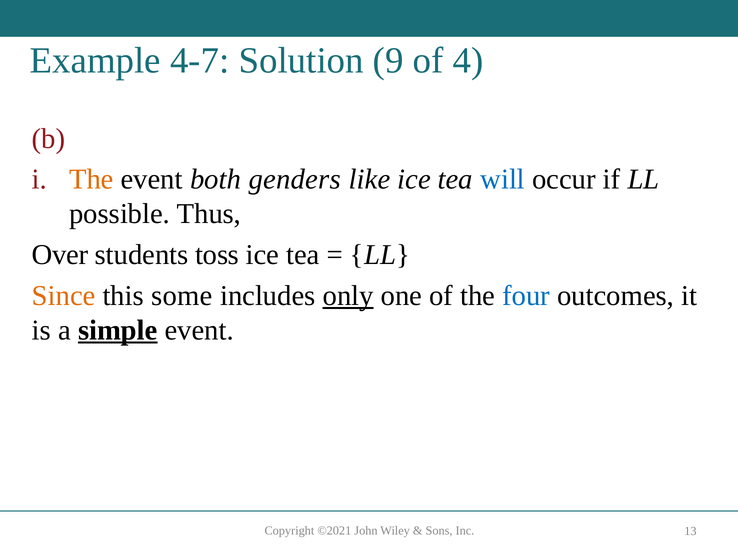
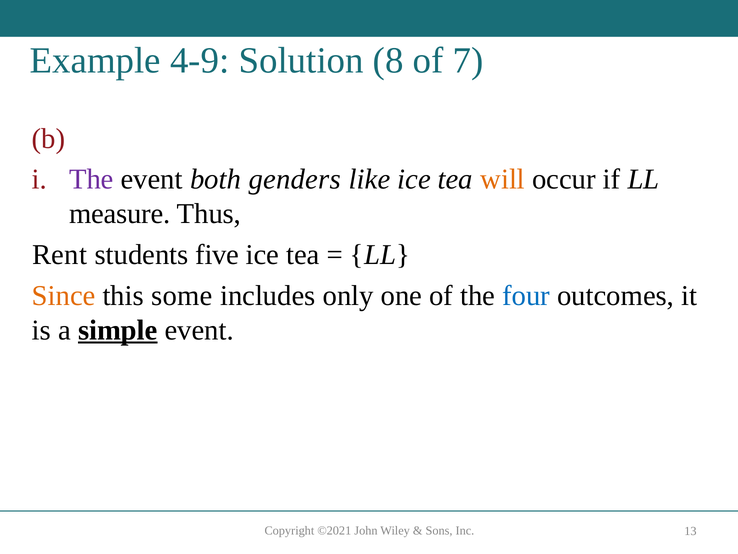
4-7: 4-7 -> 4-9 (200, 60)
9: 9 -> 8 (388, 60)
4: 4 -> 7 (468, 60)
The colour: orange -> purple (91, 179)
will colour: blue -> orange (503, 179)
possible: possible -> measure (120, 214)
Over: Over -> Rent (60, 255)
toss: toss -> five (217, 255)
only underline: present -> none (348, 295)
